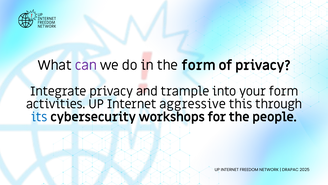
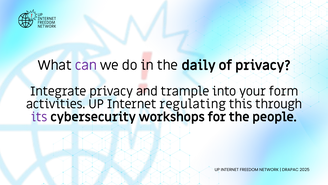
the form: form -> daily (199, 65)
aggressive: aggressive -> regulating (193, 104)
its colour: blue -> purple (39, 117)
